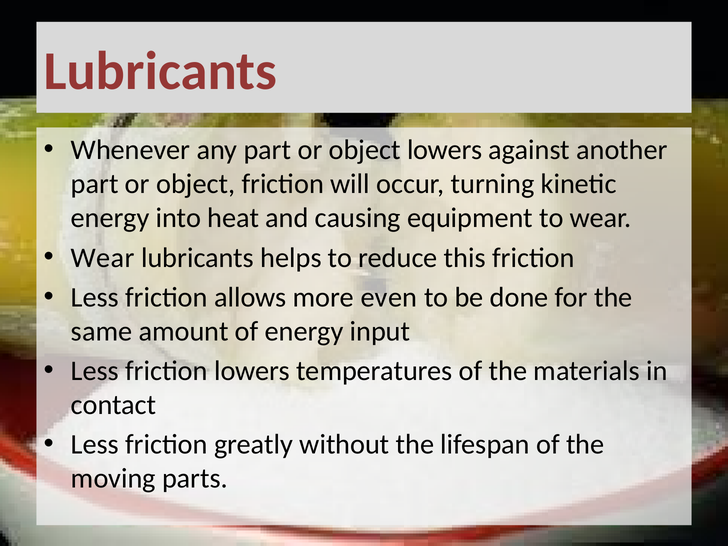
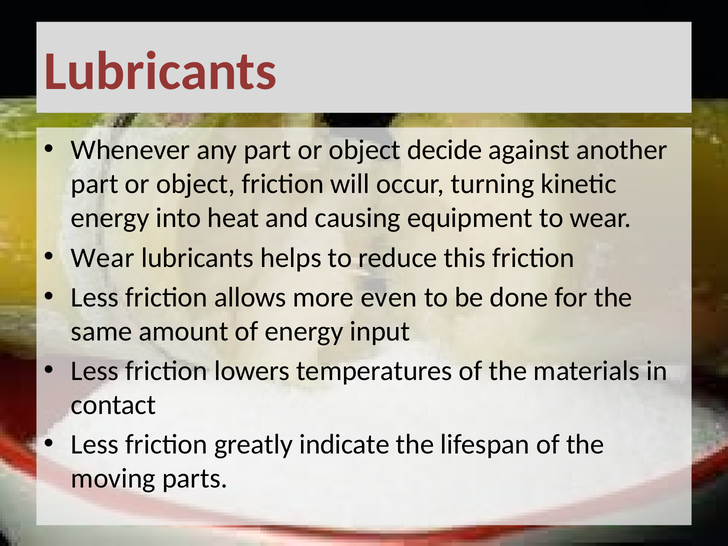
object lowers: lowers -> decide (445, 150)
without: without -> indicate (344, 445)
